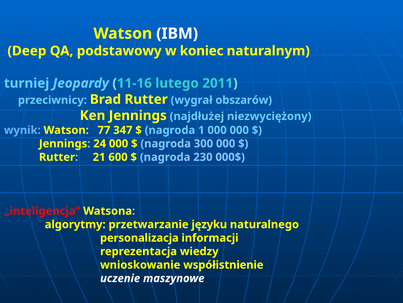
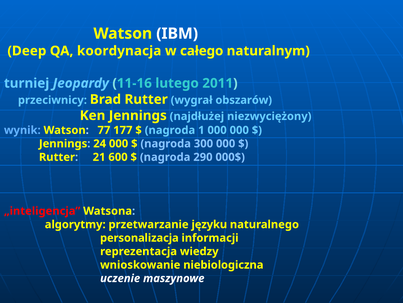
podstawowy: podstawowy -> koordynacja (119, 51)
koniec: koniec -> całego (202, 51)
347: 347 -> 177 (123, 130)
230: 230 -> 290 (203, 157)
współistnienie: współistnienie -> niebiologiczna (223, 264)
